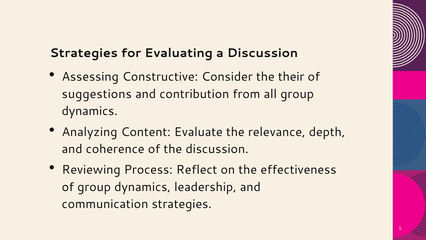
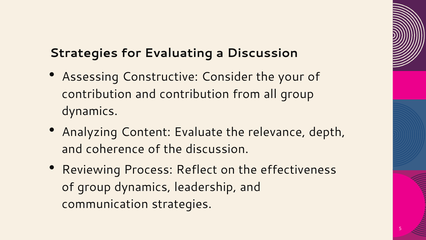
their: their -> your (291, 77)
suggestions: suggestions -> contribution (97, 94)
